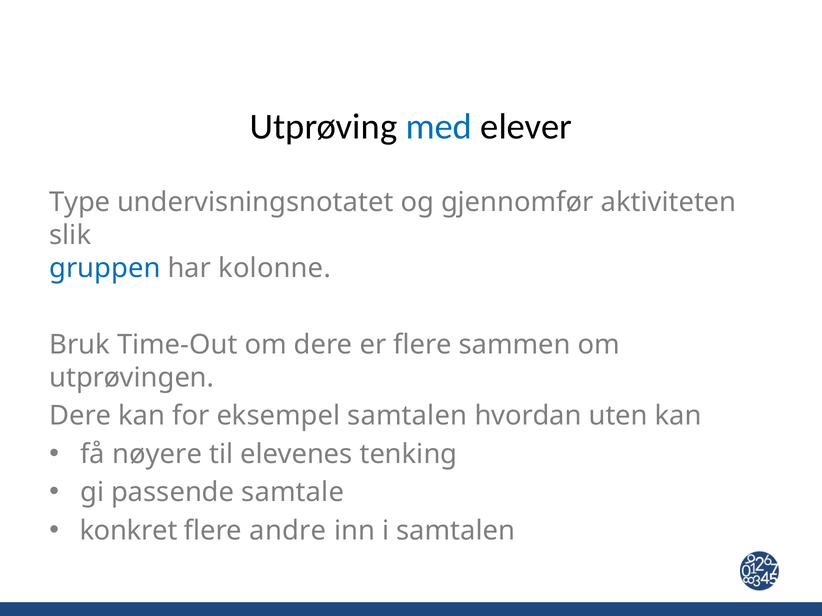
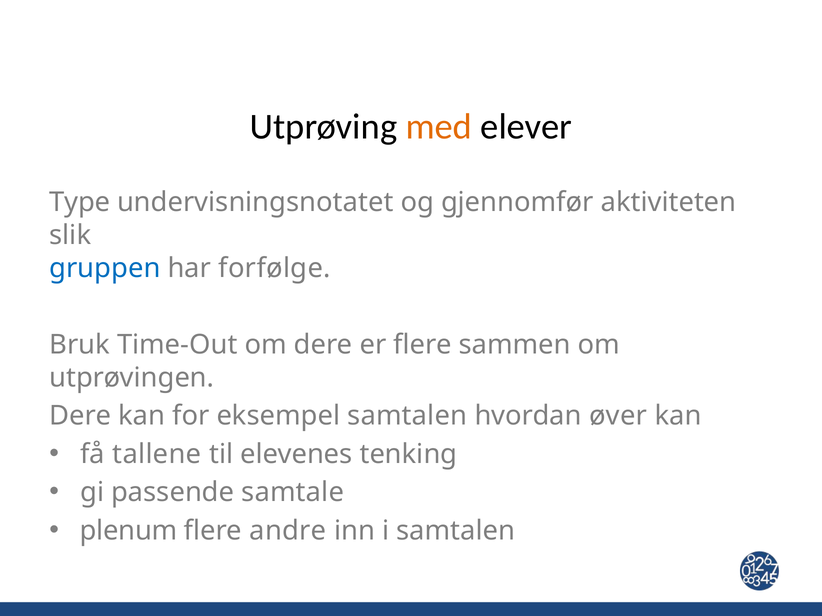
med colour: blue -> orange (439, 127)
kolonne: kolonne -> forfølge (275, 268)
uten: uten -> øver (618, 416)
nøyere: nøyere -> tallene (157, 454)
konkret: konkret -> plenum (129, 531)
